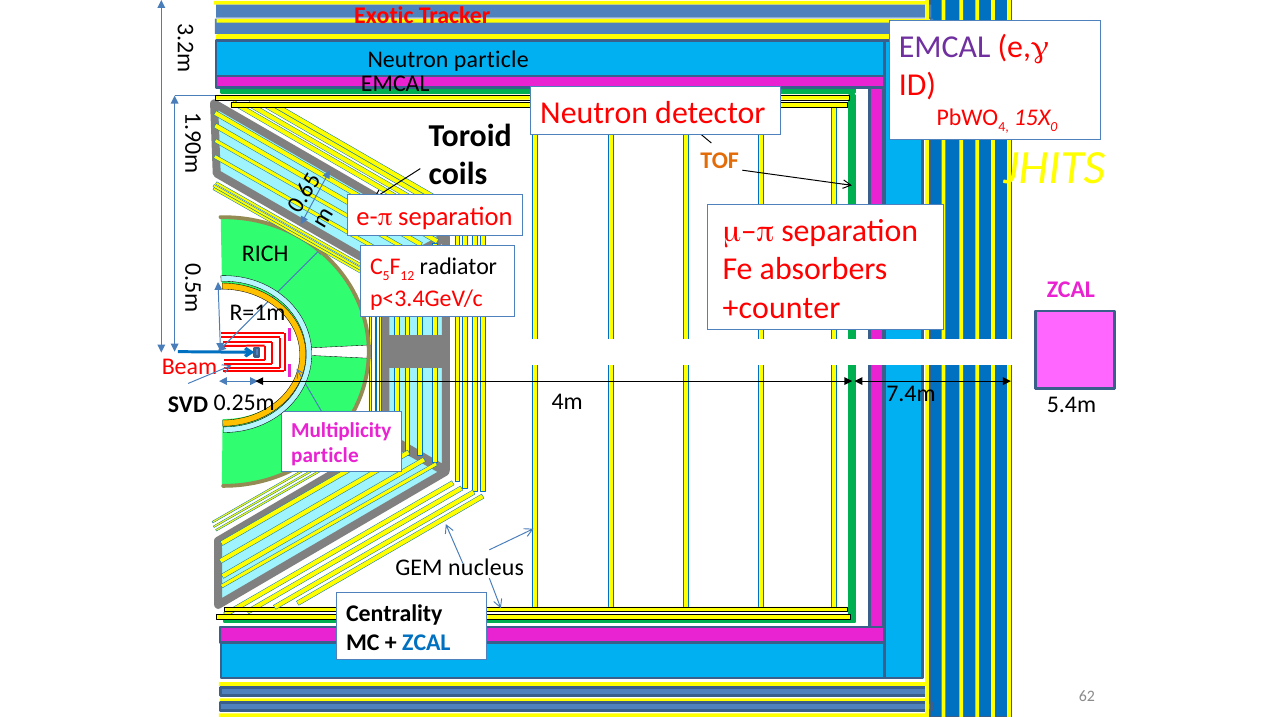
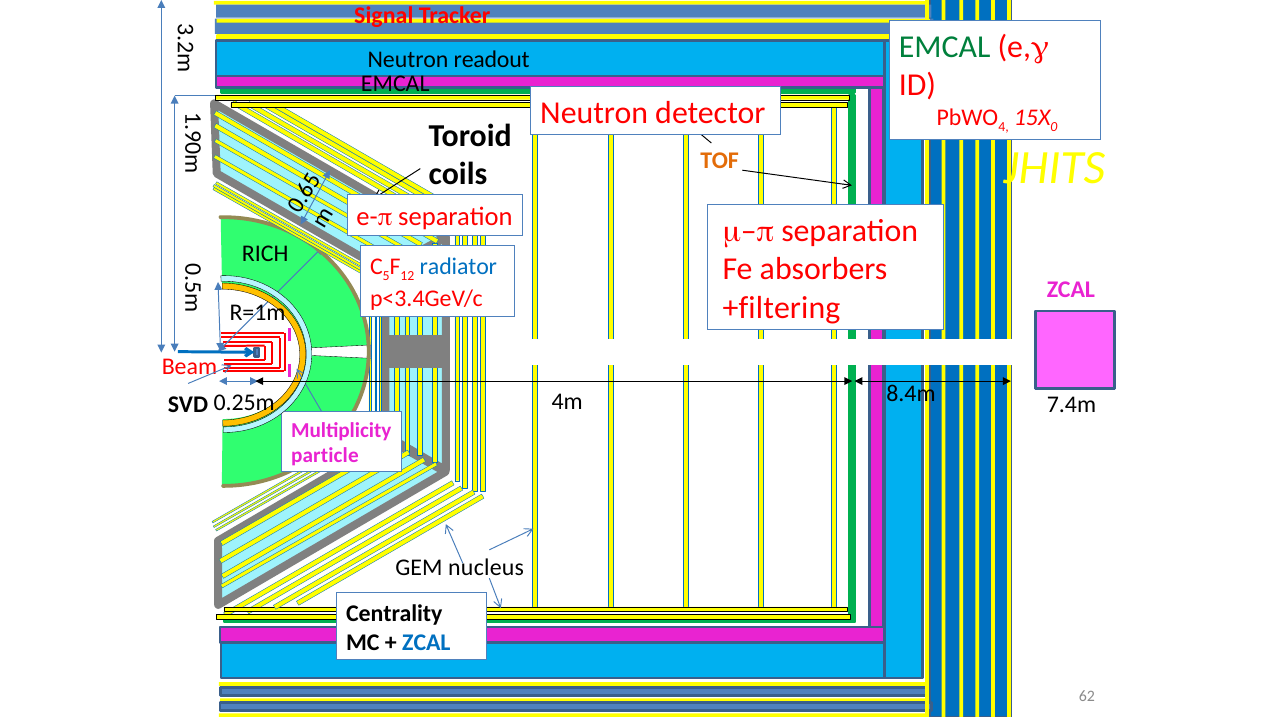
Exotic: Exotic -> Signal (384, 16)
EMCAL colour: purple -> green (945, 47)
Neutron particle: particle -> readout (492, 60)
radiator colour: black -> blue (458, 266)
+counter: +counter -> +filtering (782, 307)
7.4m: 7.4m -> 8.4m (911, 393)
5.4m: 5.4m -> 7.4m (1072, 404)
